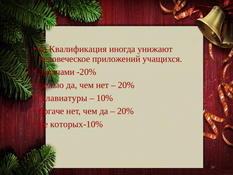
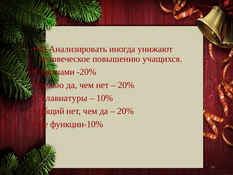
Квалификация: Квалификация -> Анализировать (78, 49)
приложений: приложений -> повышению (116, 59)
богаче: богаче -> общий (52, 111)
которых-10%: которых-10% -> функции-10% (77, 124)
